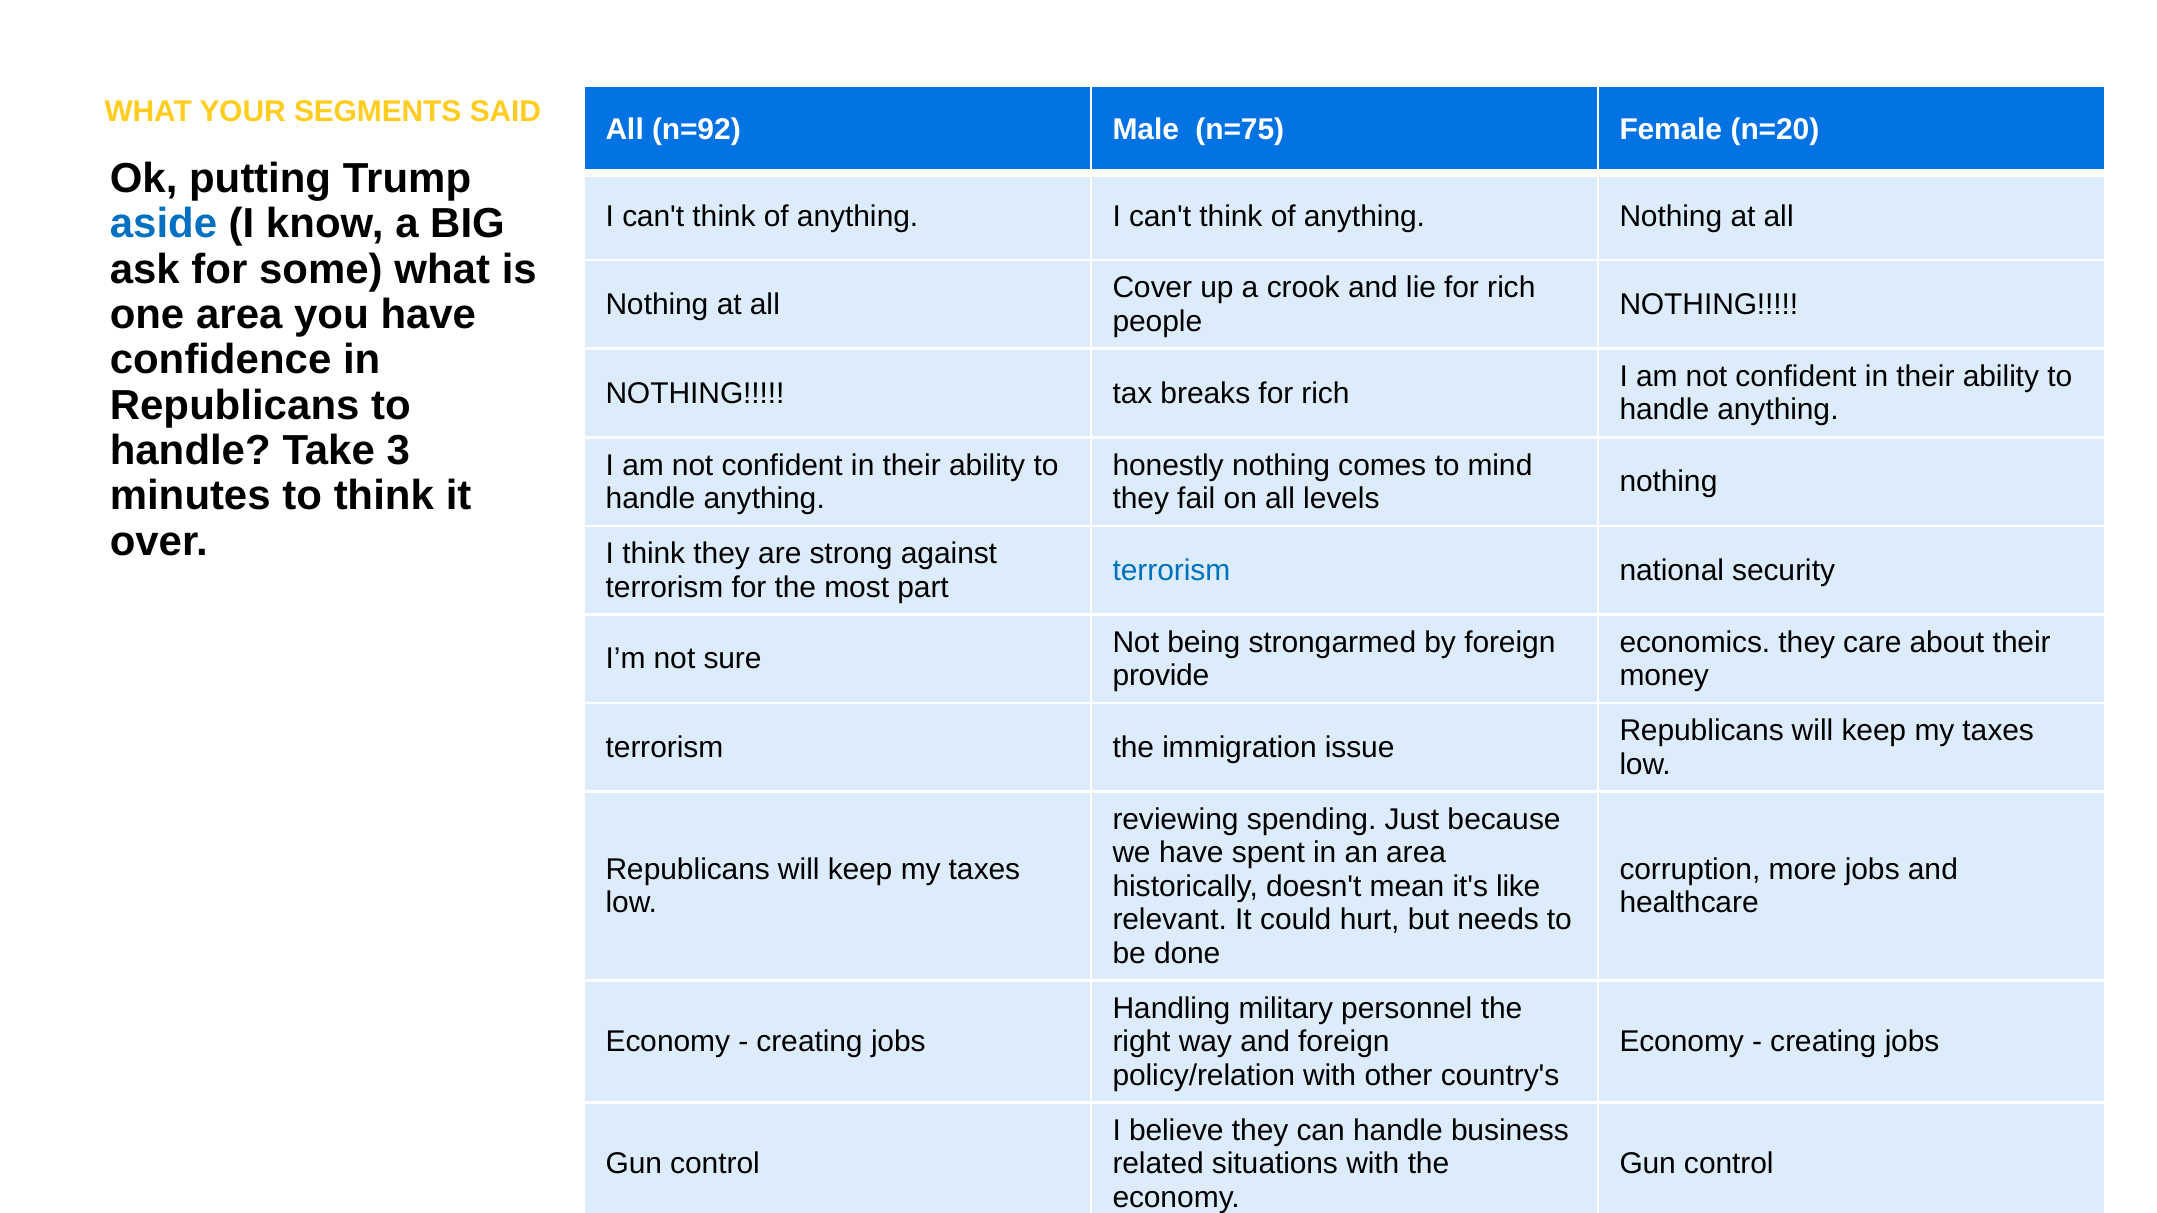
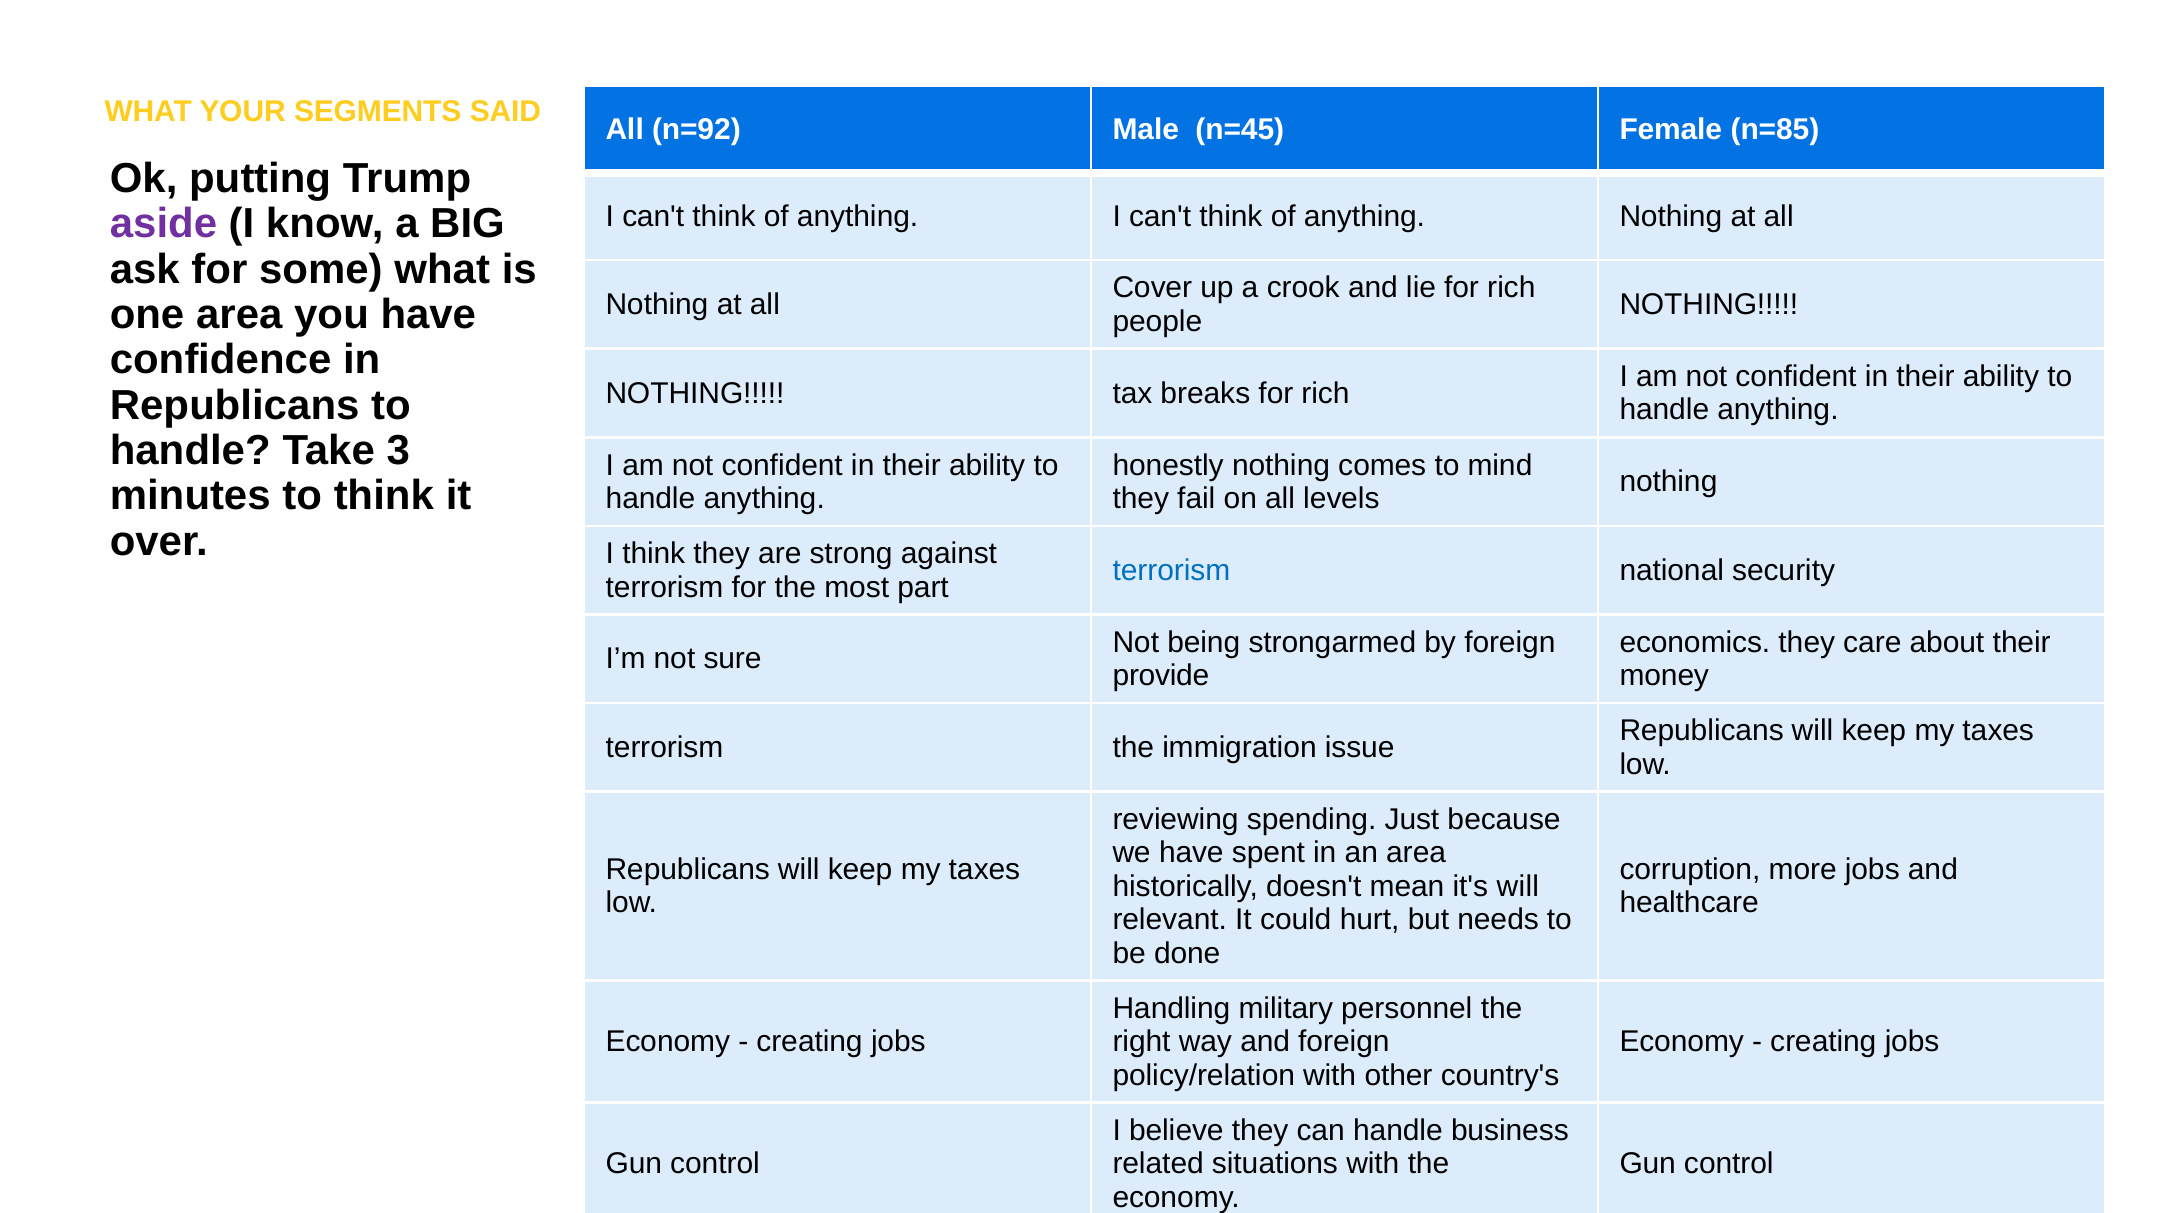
n=75: n=75 -> n=45 (1240, 129)
n=20: n=20 -> n=85 (1775, 129)
aside colour: blue -> purple (163, 224)
it's like: like -> will (1518, 887)
